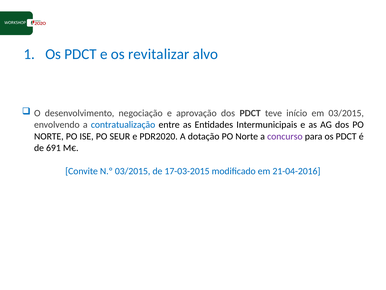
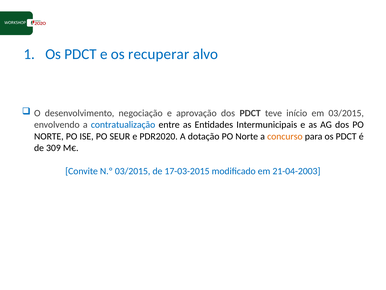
revitalizar: revitalizar -> recuperar (159, 54)
concurso colour: purple -> orange (285, 136)
691: 691 -> 309 (53, 148)
21-04-2016: 21-04-2016 -> 21-04-2003 (296, 171)
